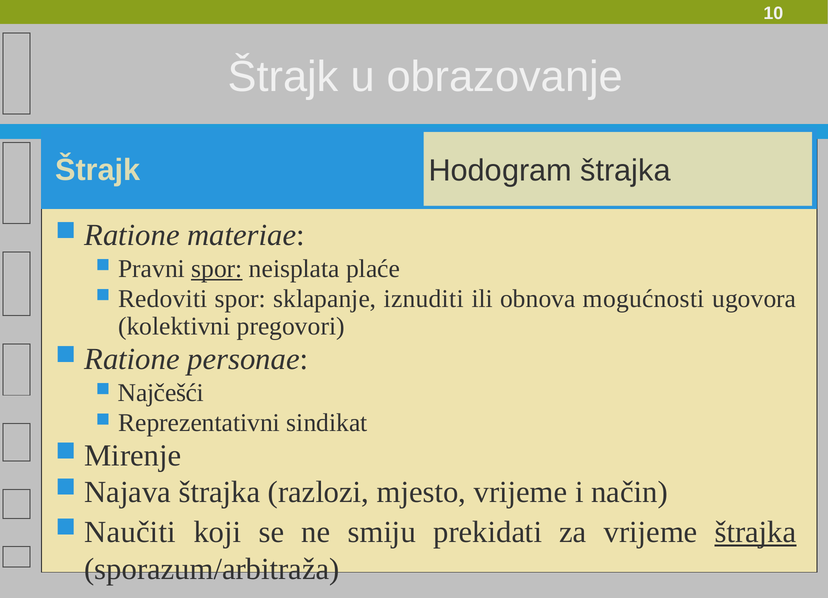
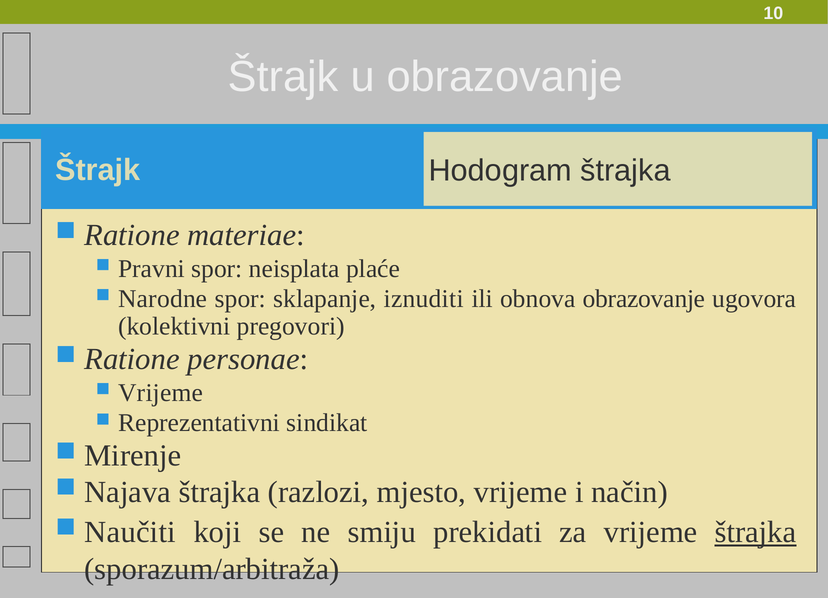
spor underline: present -> none (217, 269)
Redoviti: Redoviti -> Narodne (163, 299)
obnova mogućnosti: mogućnosti -> obrazovanje (644, 299)
Najčešći: Najčešći -> Vrijeme (161, 393)
